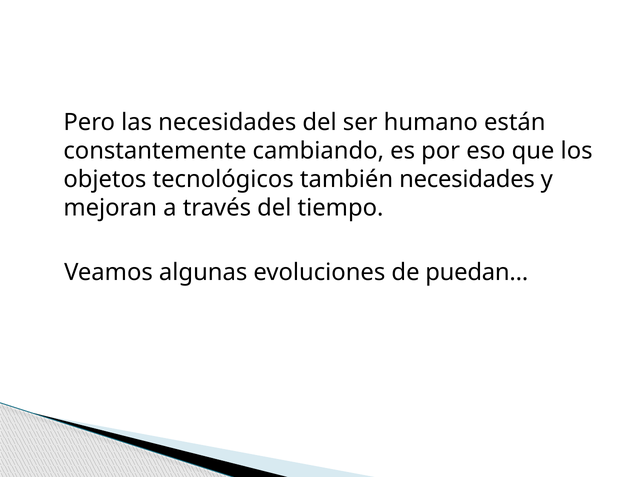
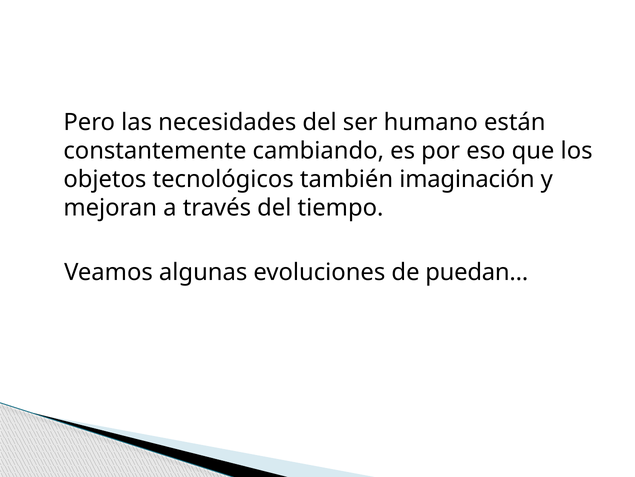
también necesidades: necesidades -> imaginación (467, 179)
